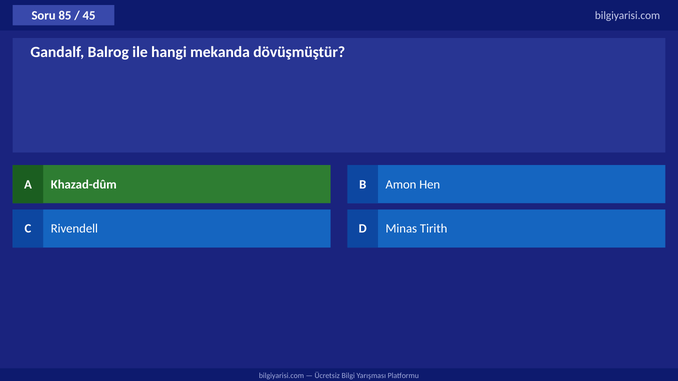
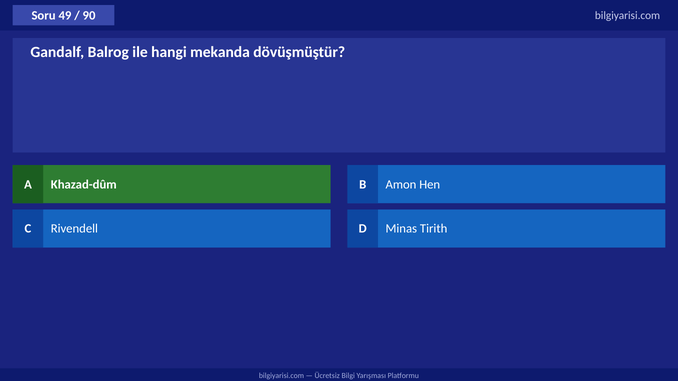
85: 85 -> 49 (65, 16)
45: 45 -> 90 (89, 16)
